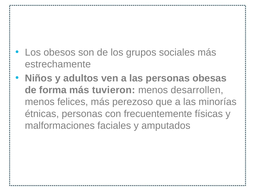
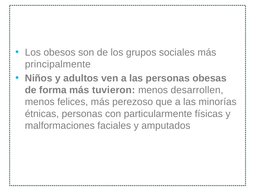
estrechamente: estrechamente -> principalmente (58, 64)
frecuentemente: frecuentemente -> particularmente (158, 114)
